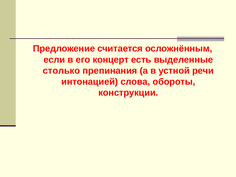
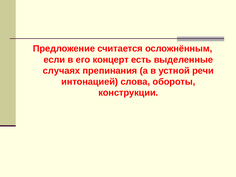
столько: столько -> случаях (61, 71)
